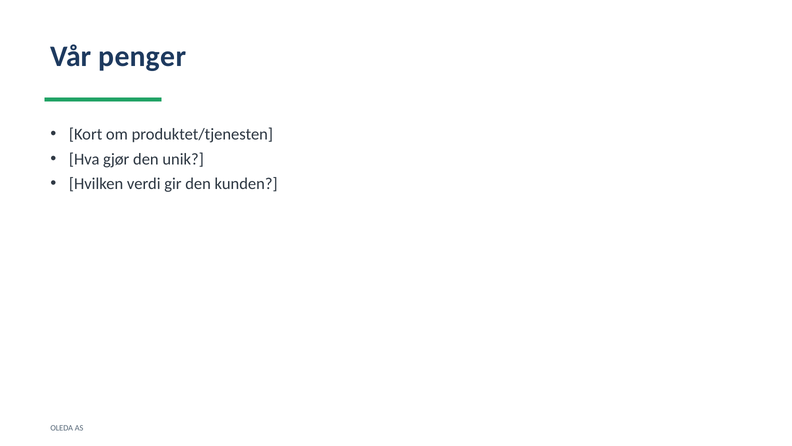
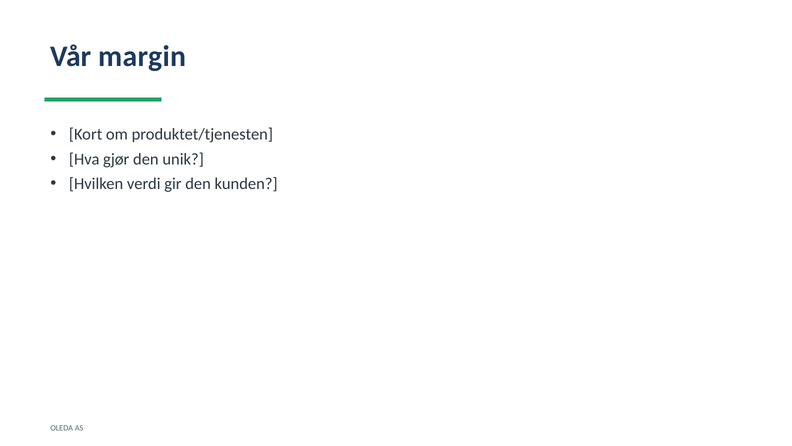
penger: penger -> margin (142, 57)
